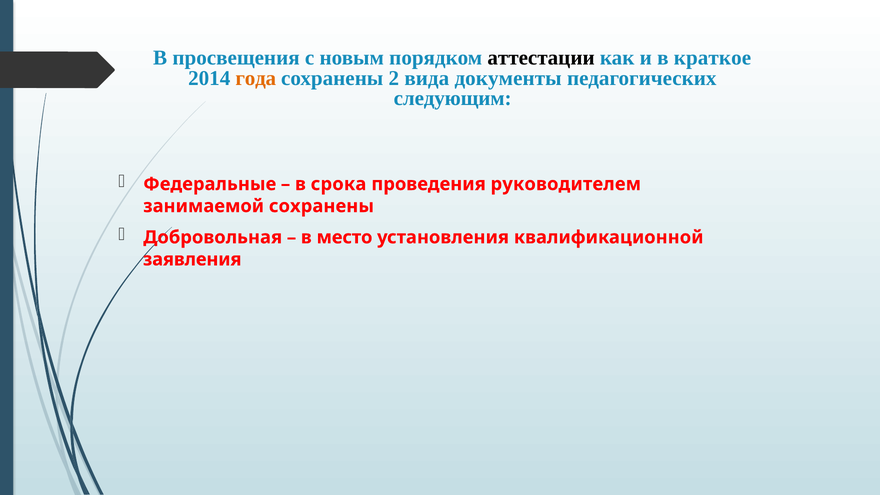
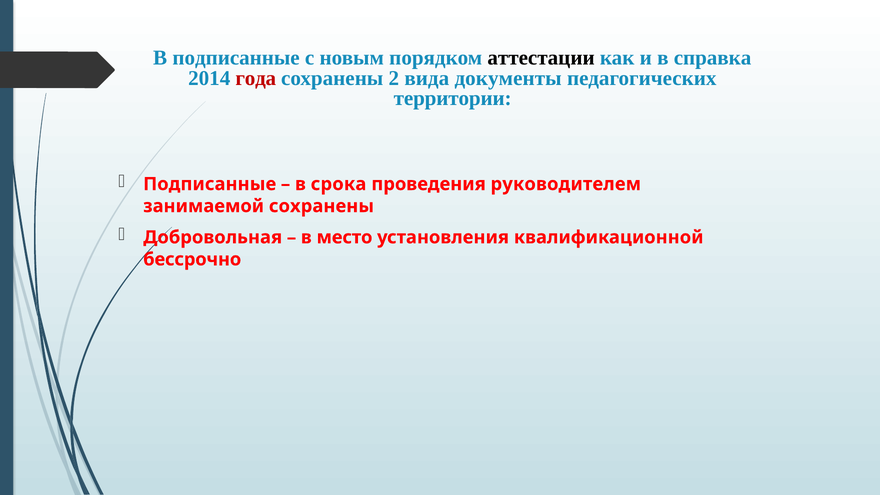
В просвещения: просвещения -> подписанные (236, 58)
краткое: краткое -> справка (713, 58)
года colour: orange -> red (256, 78)
следующим: следующим -> территории (453, 98)
Федеральные: Федеральные -> Подписанные (210, 184)
заявления: заявления -> бессрочно (192, 259)
